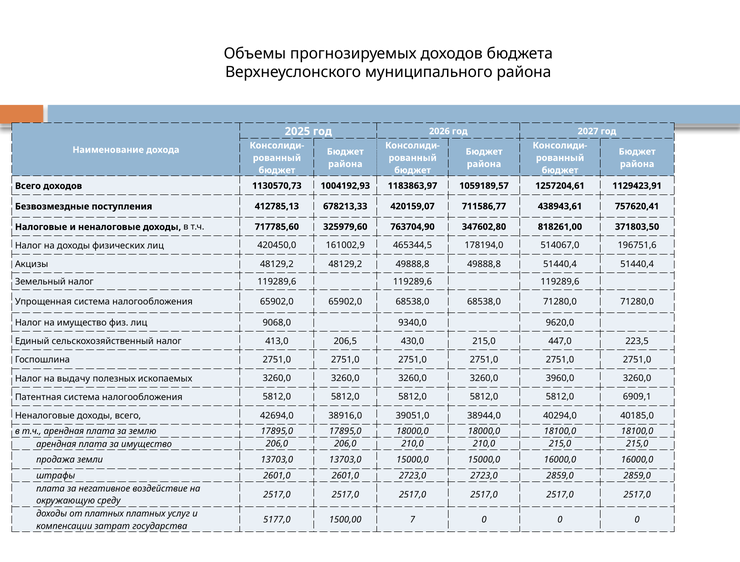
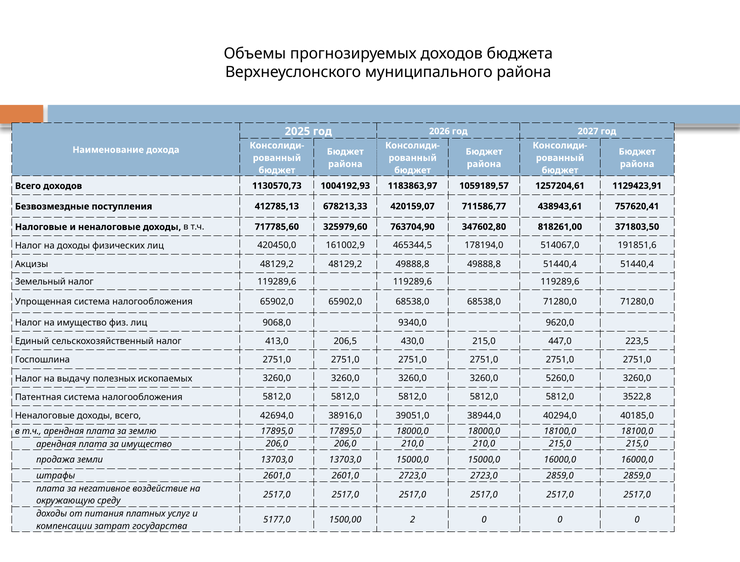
196751,6: 196751,6 -> 191851,6 (637, 245)
3960,0: 3960,0 -> 5260,0 (560, 378)
6909,1: 6909,1 -> 3522,8 (637, 397)
от платных: платных -> питания (104, 514)
7: 7 -> 2 (413, 520)
